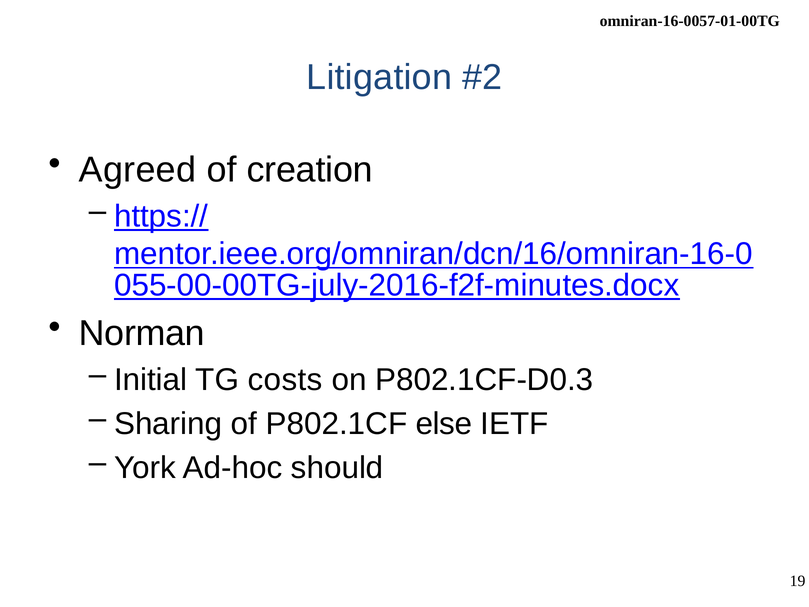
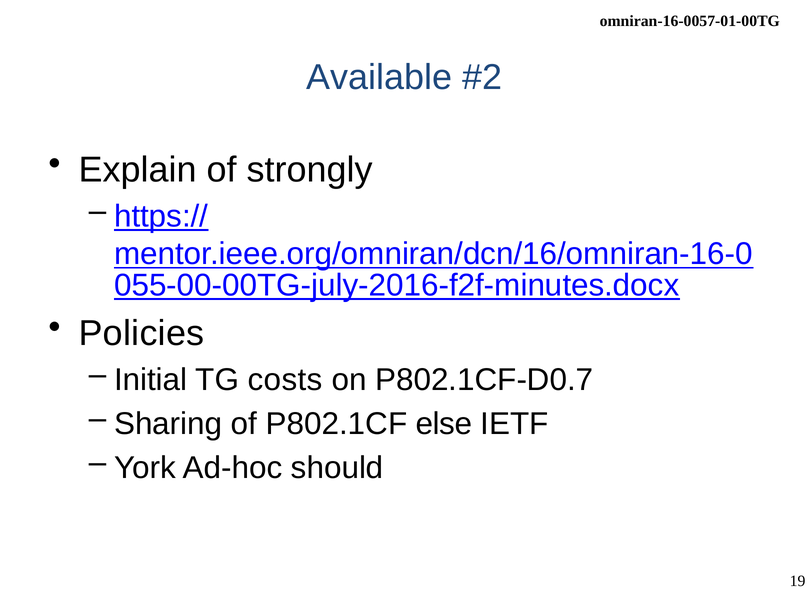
Litigation: Litigation -> Available (379, 77)
Agreed: Agreed -> Explain (138, 170)
creation: creation -> strongly (310, 170)
Norman: Norman -> Policies (142, 333)
P802.1CF-D0.3: P802.1CF-D0.3 -> P802.1CF-D0.7 (484, 380)
